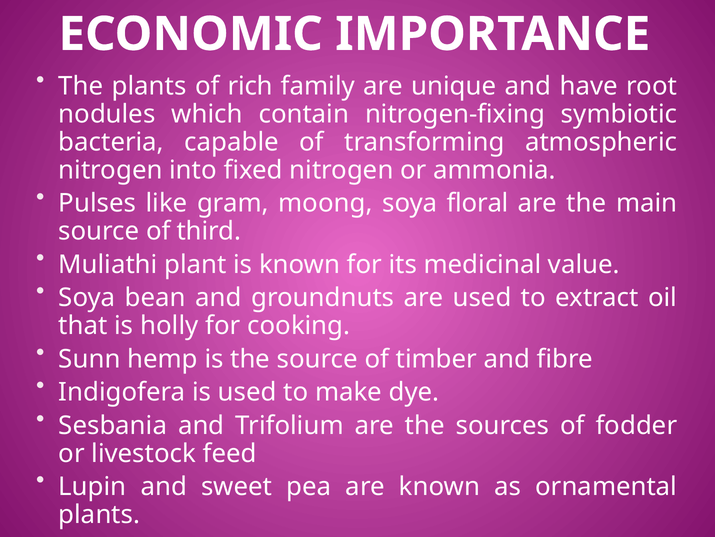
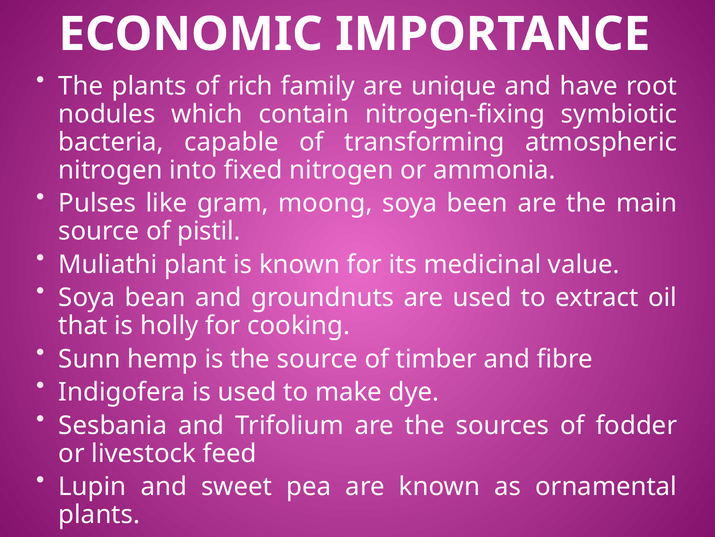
floral: floral -> been (477, 203)
third: third -> pistil (209, 231)
